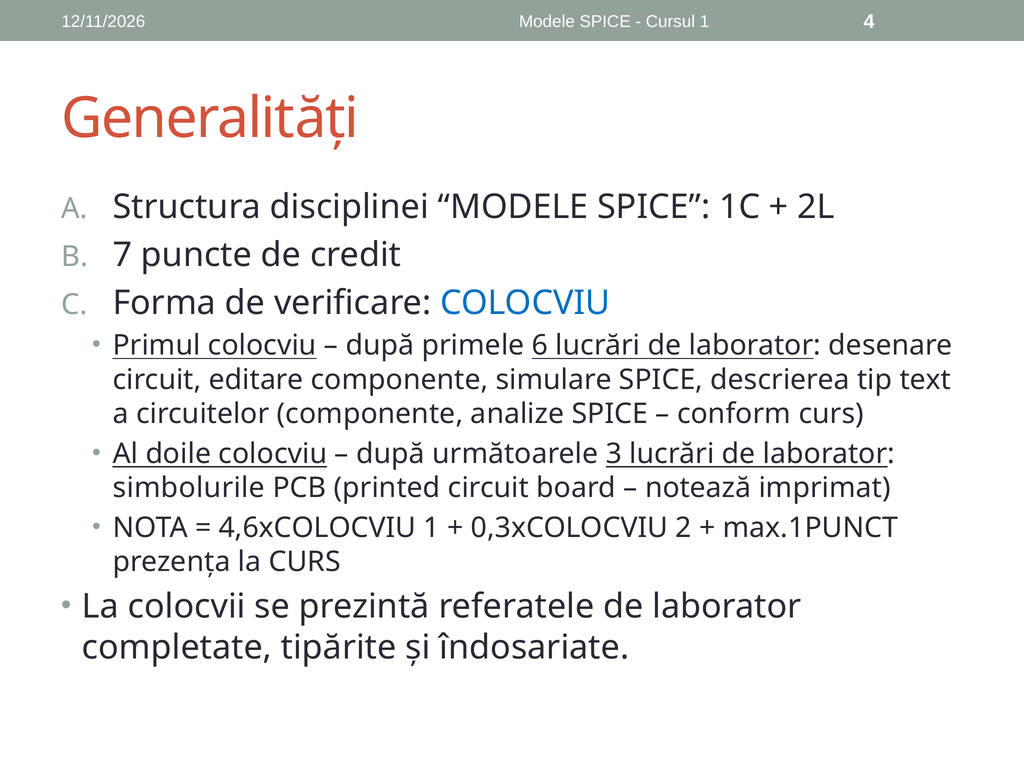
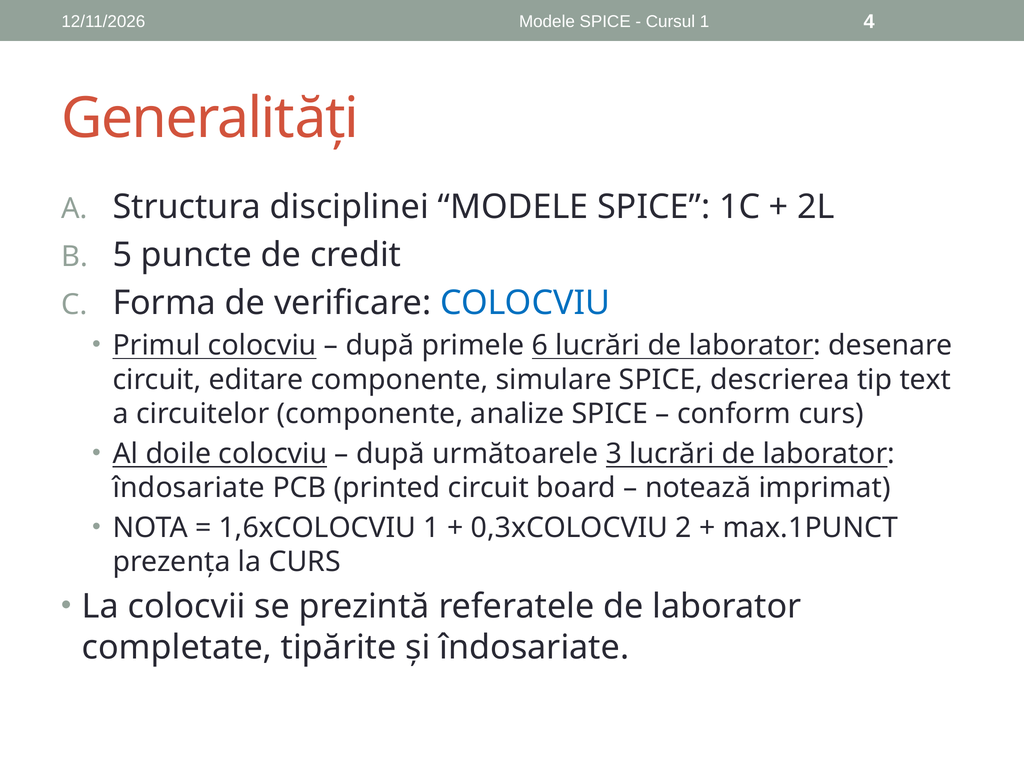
7: 7 -> 5 (122, 255)
simbolurile: simbolurile -> îndosariate (189, 488)
4,6xCOLOCVIU: 4,6xCOLOCVIU -> 1,6xCOLOCVIU (317, 528)
